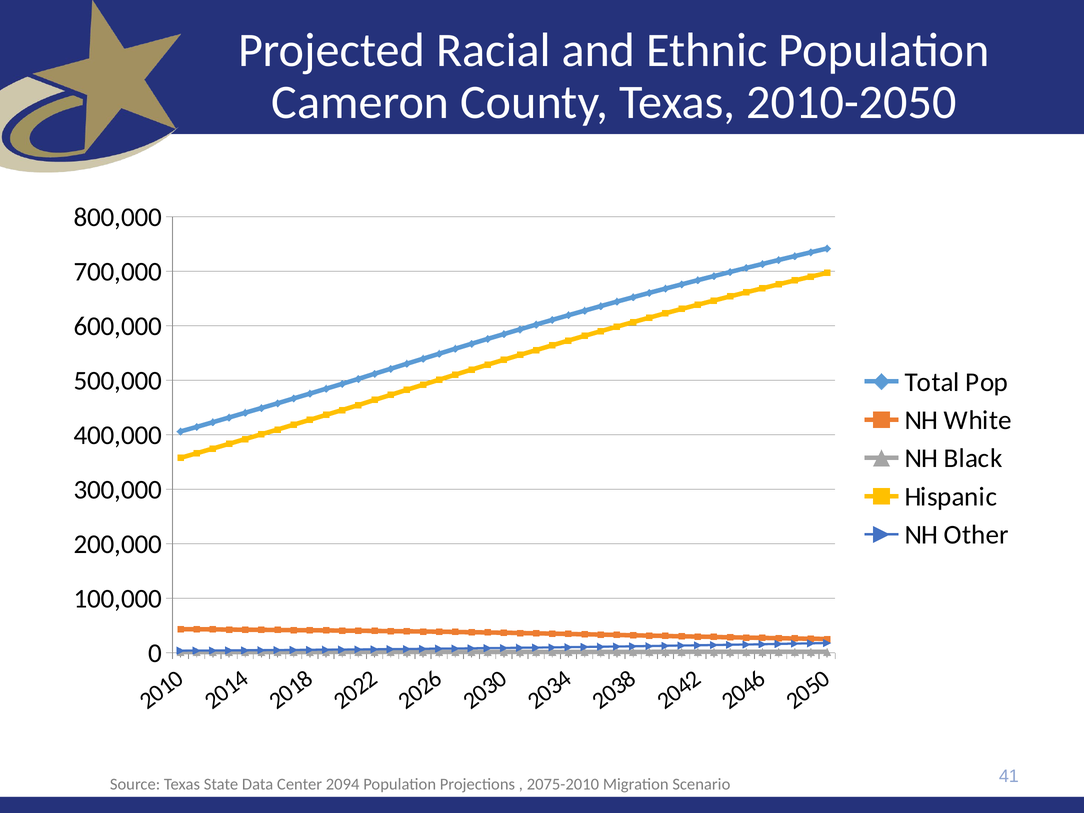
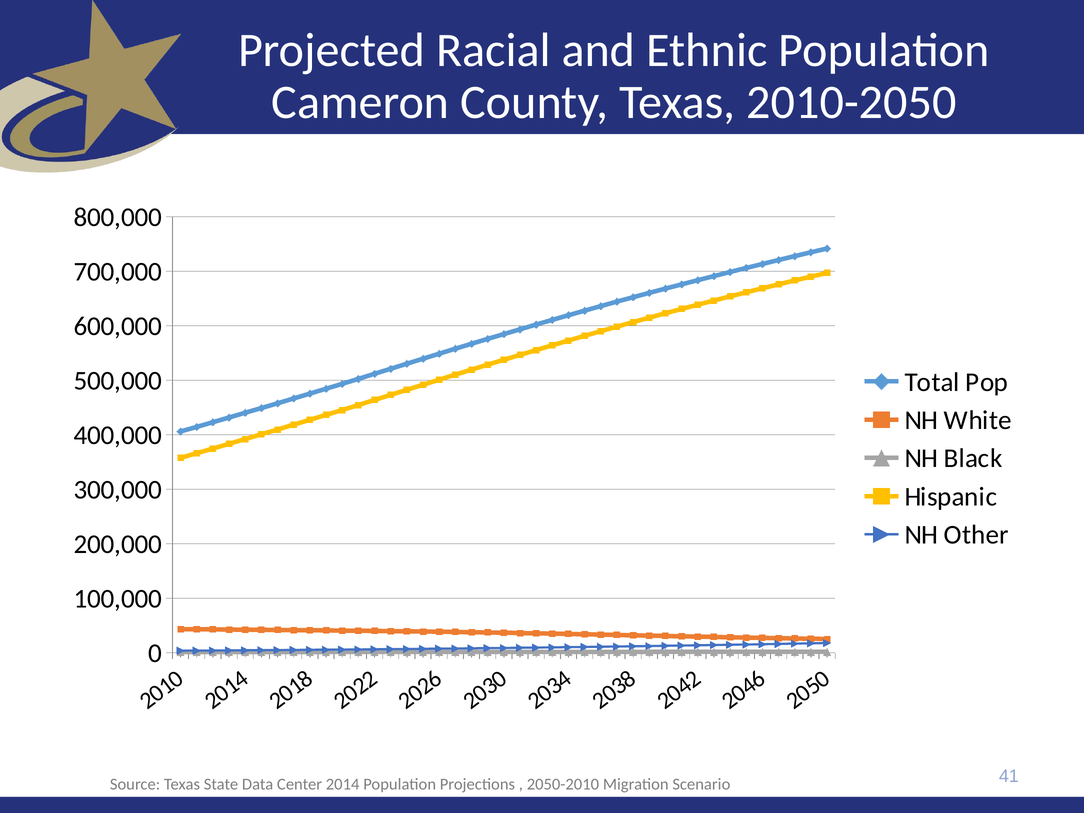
2094: 2094 -> 2014 (343, 784)
2075-2010: 2075-2010 -> 2050-2010 (563, 784)
